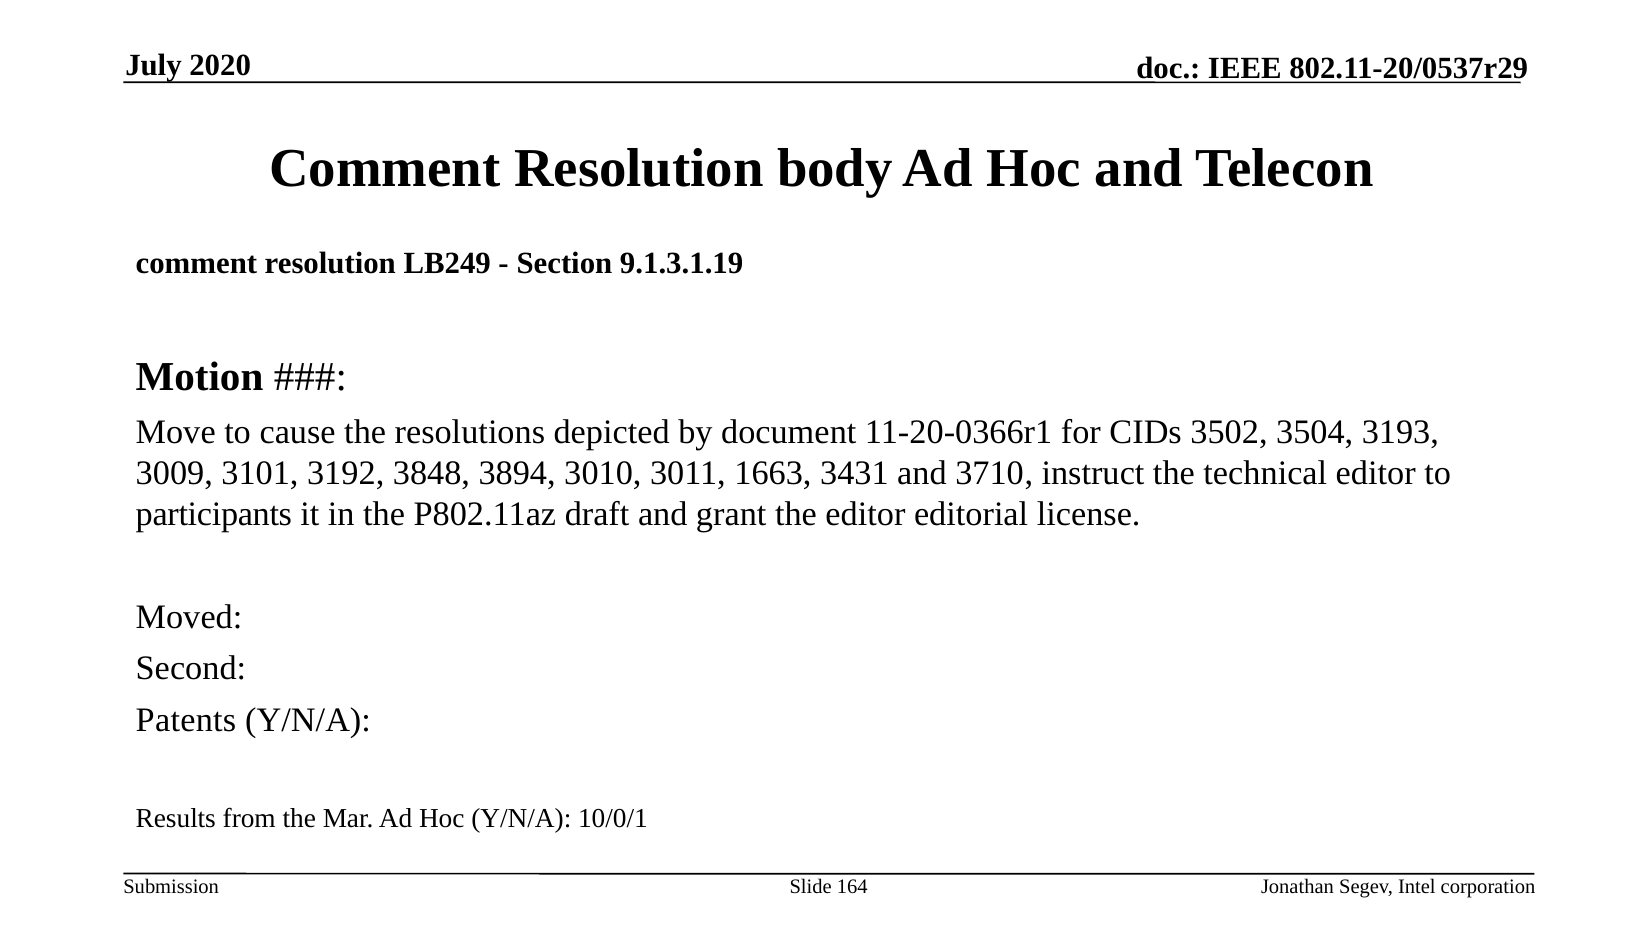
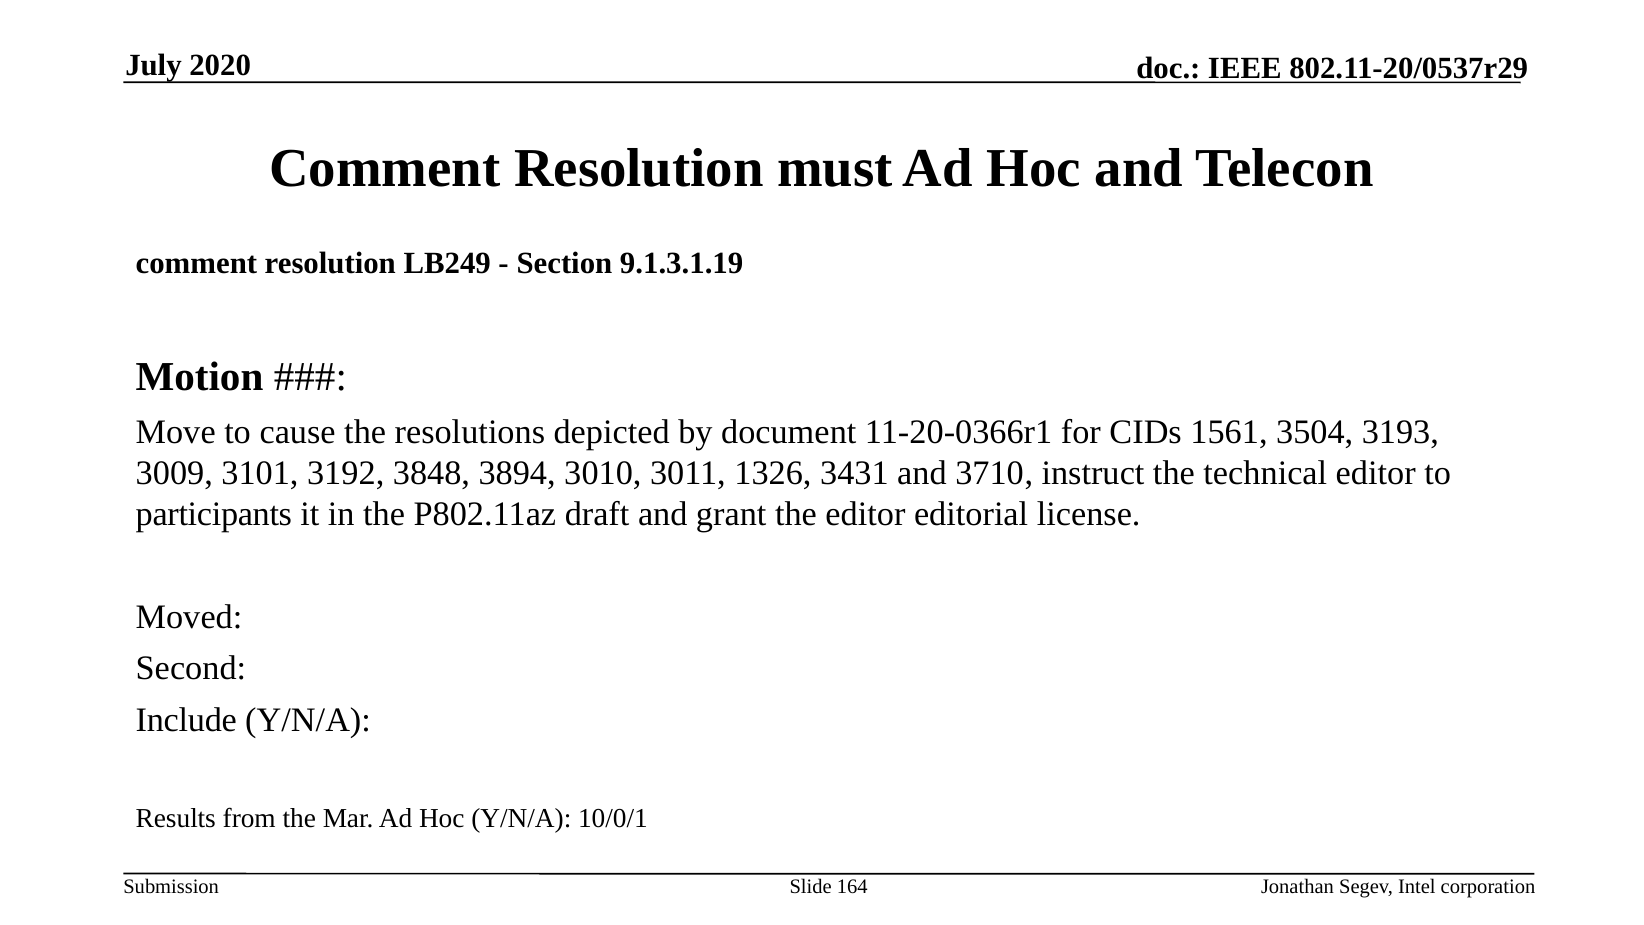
body: body -> must (835, 168)
3502: 3502 -> 1561 (1229, 432)
1663: 1663 -> 1326 (773, 473)
Patents: Patents -> Include (186, 720)
